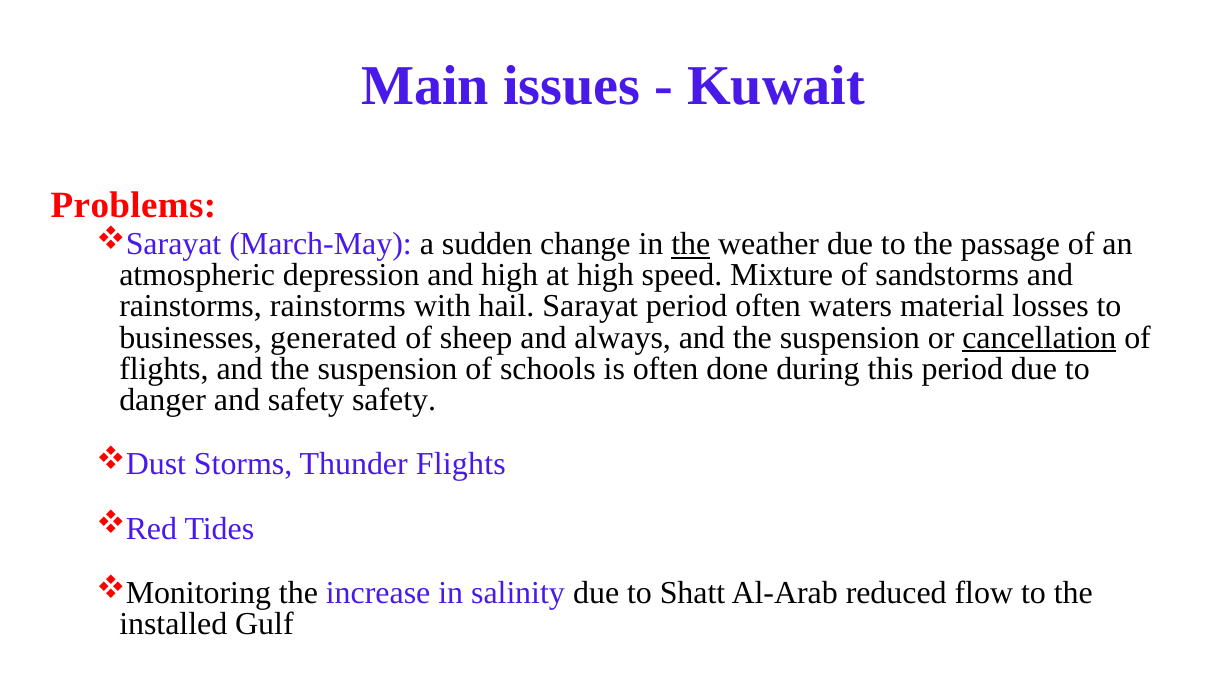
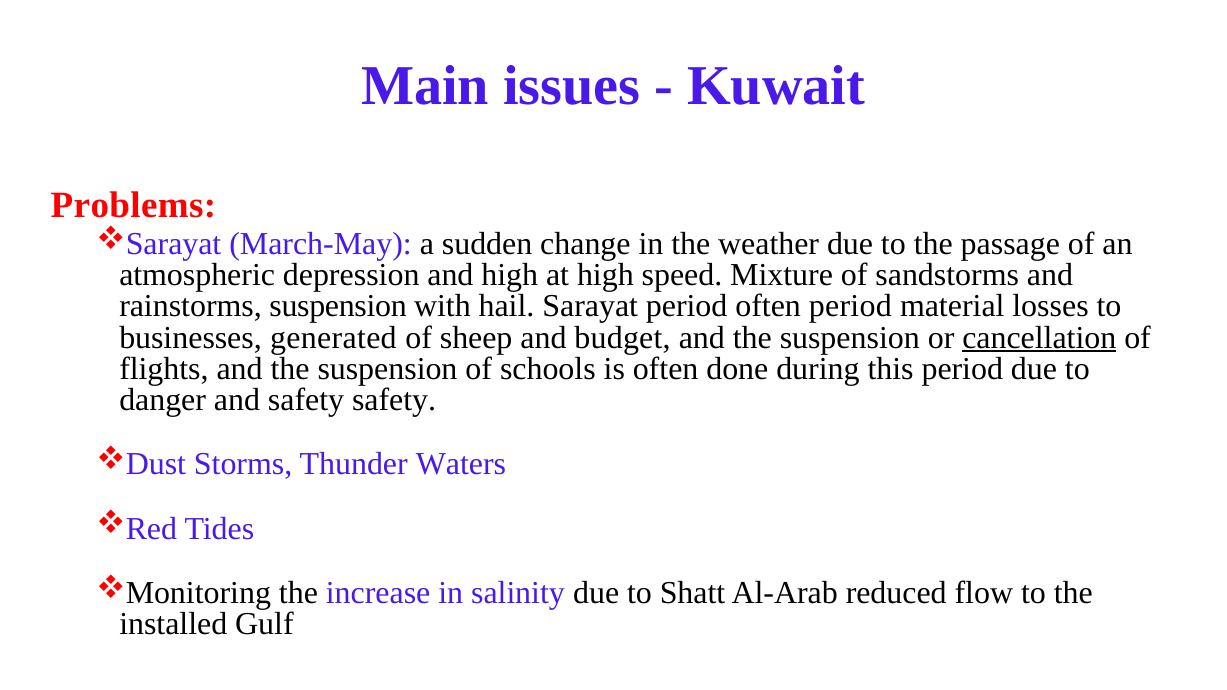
the underline: present -> none (691, 244)
rainstorms rainstorms: rainstorms -> suspension (338, 307)
often waters: waters -> period (850, 307)
always: always -> budget (623, 338)
Thunder Flights: Flights -> Waters (461, 464)
